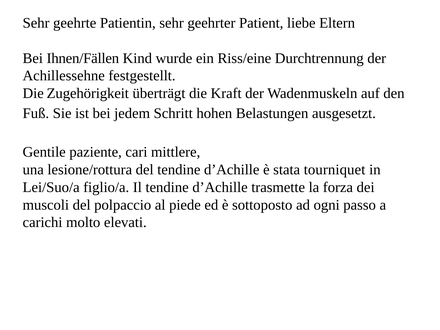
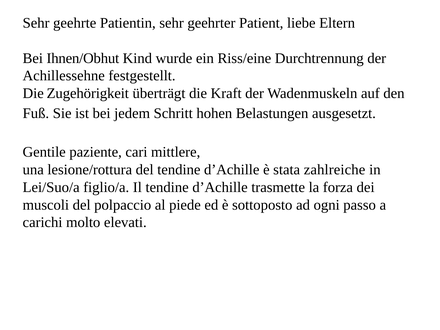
Ihnen/Fällen: Ihnen/Fällen -> Ihnen/Obhut (83, 58)
tourniquet: tourniquet -> zahlreiche (335, 170)
